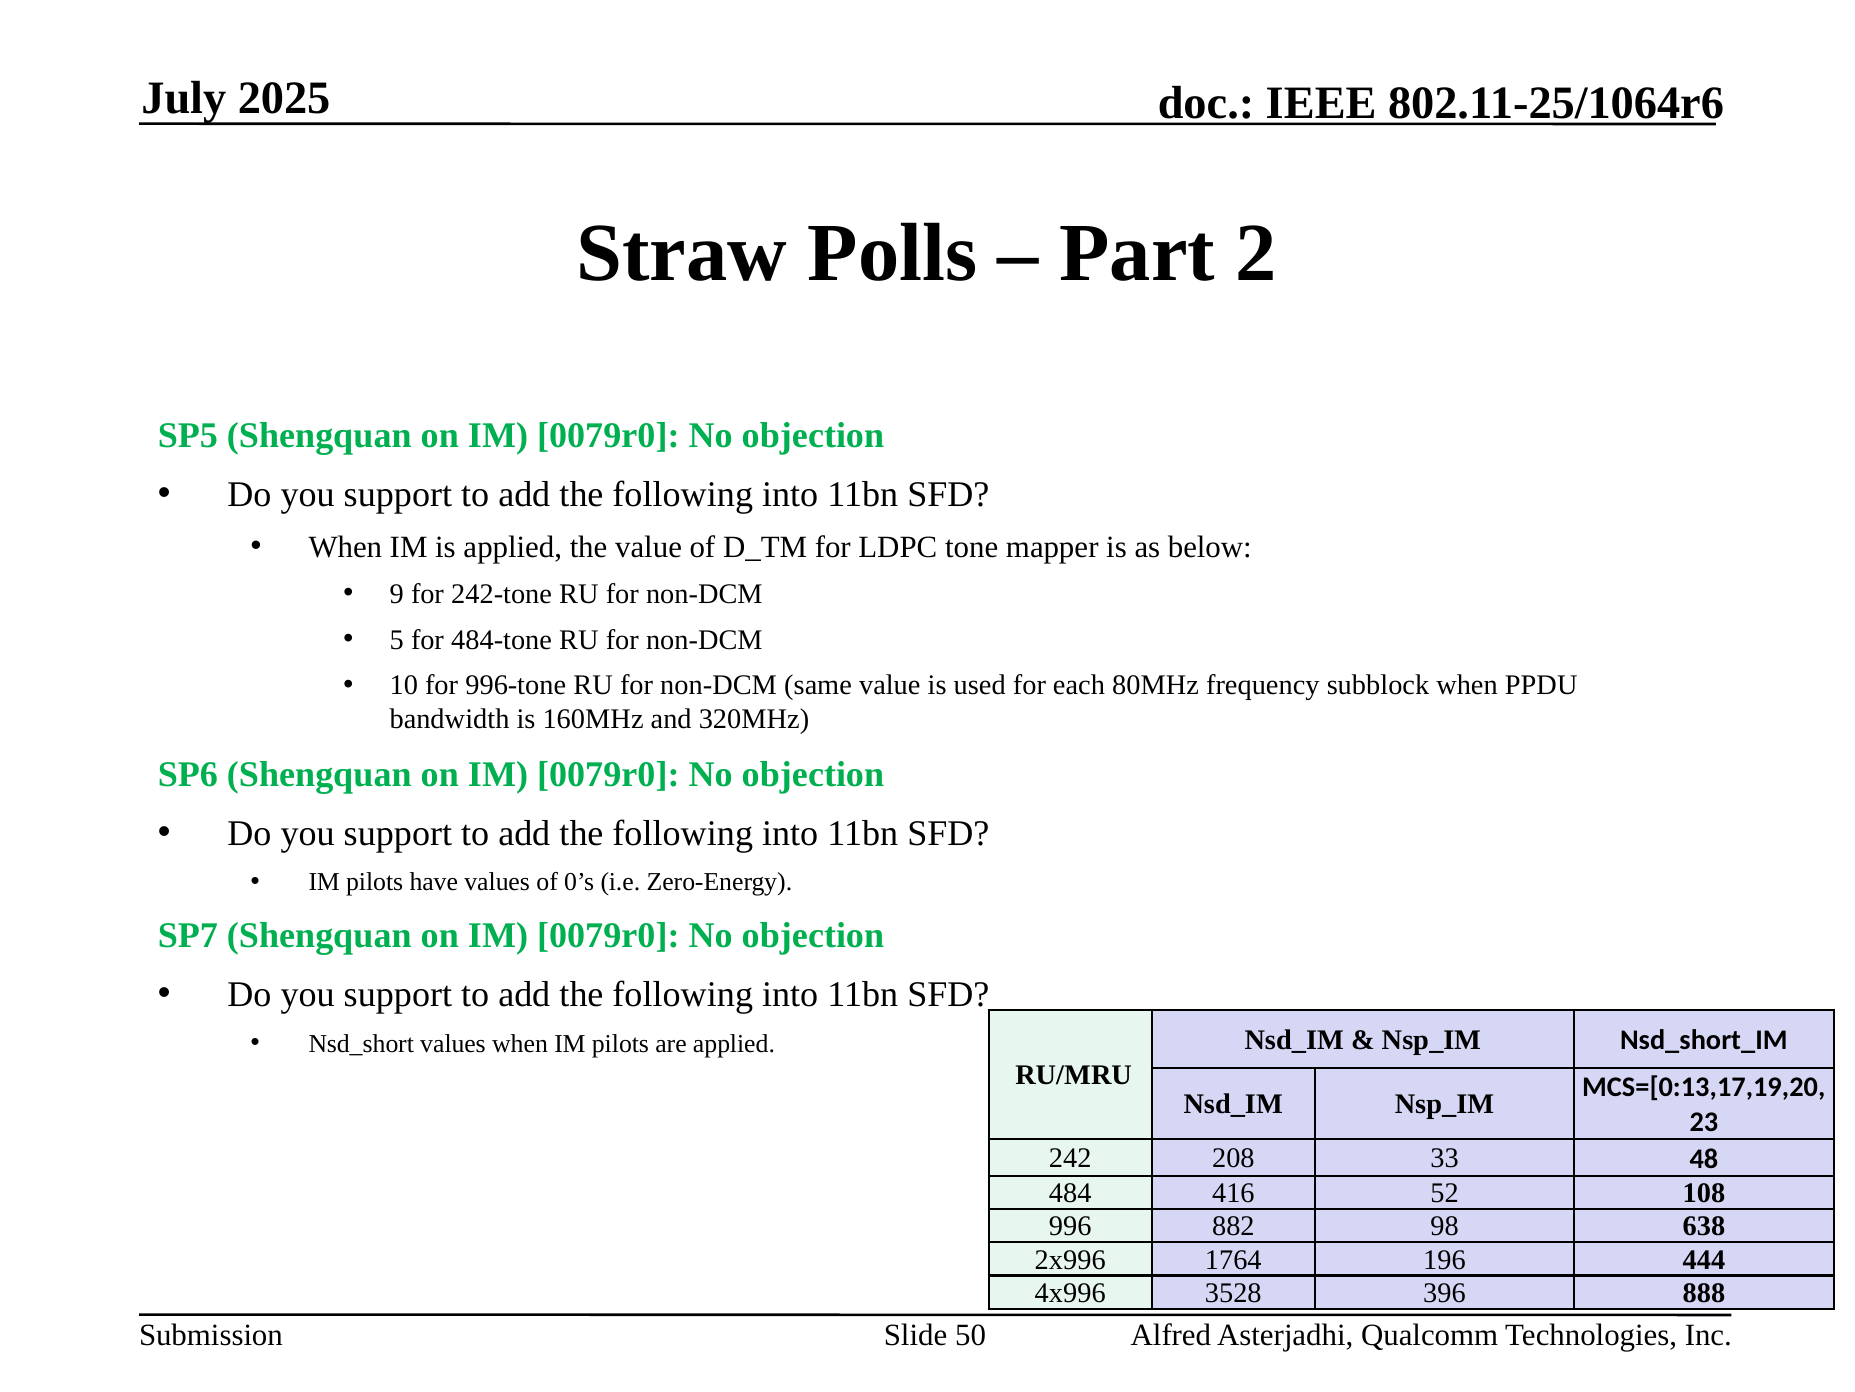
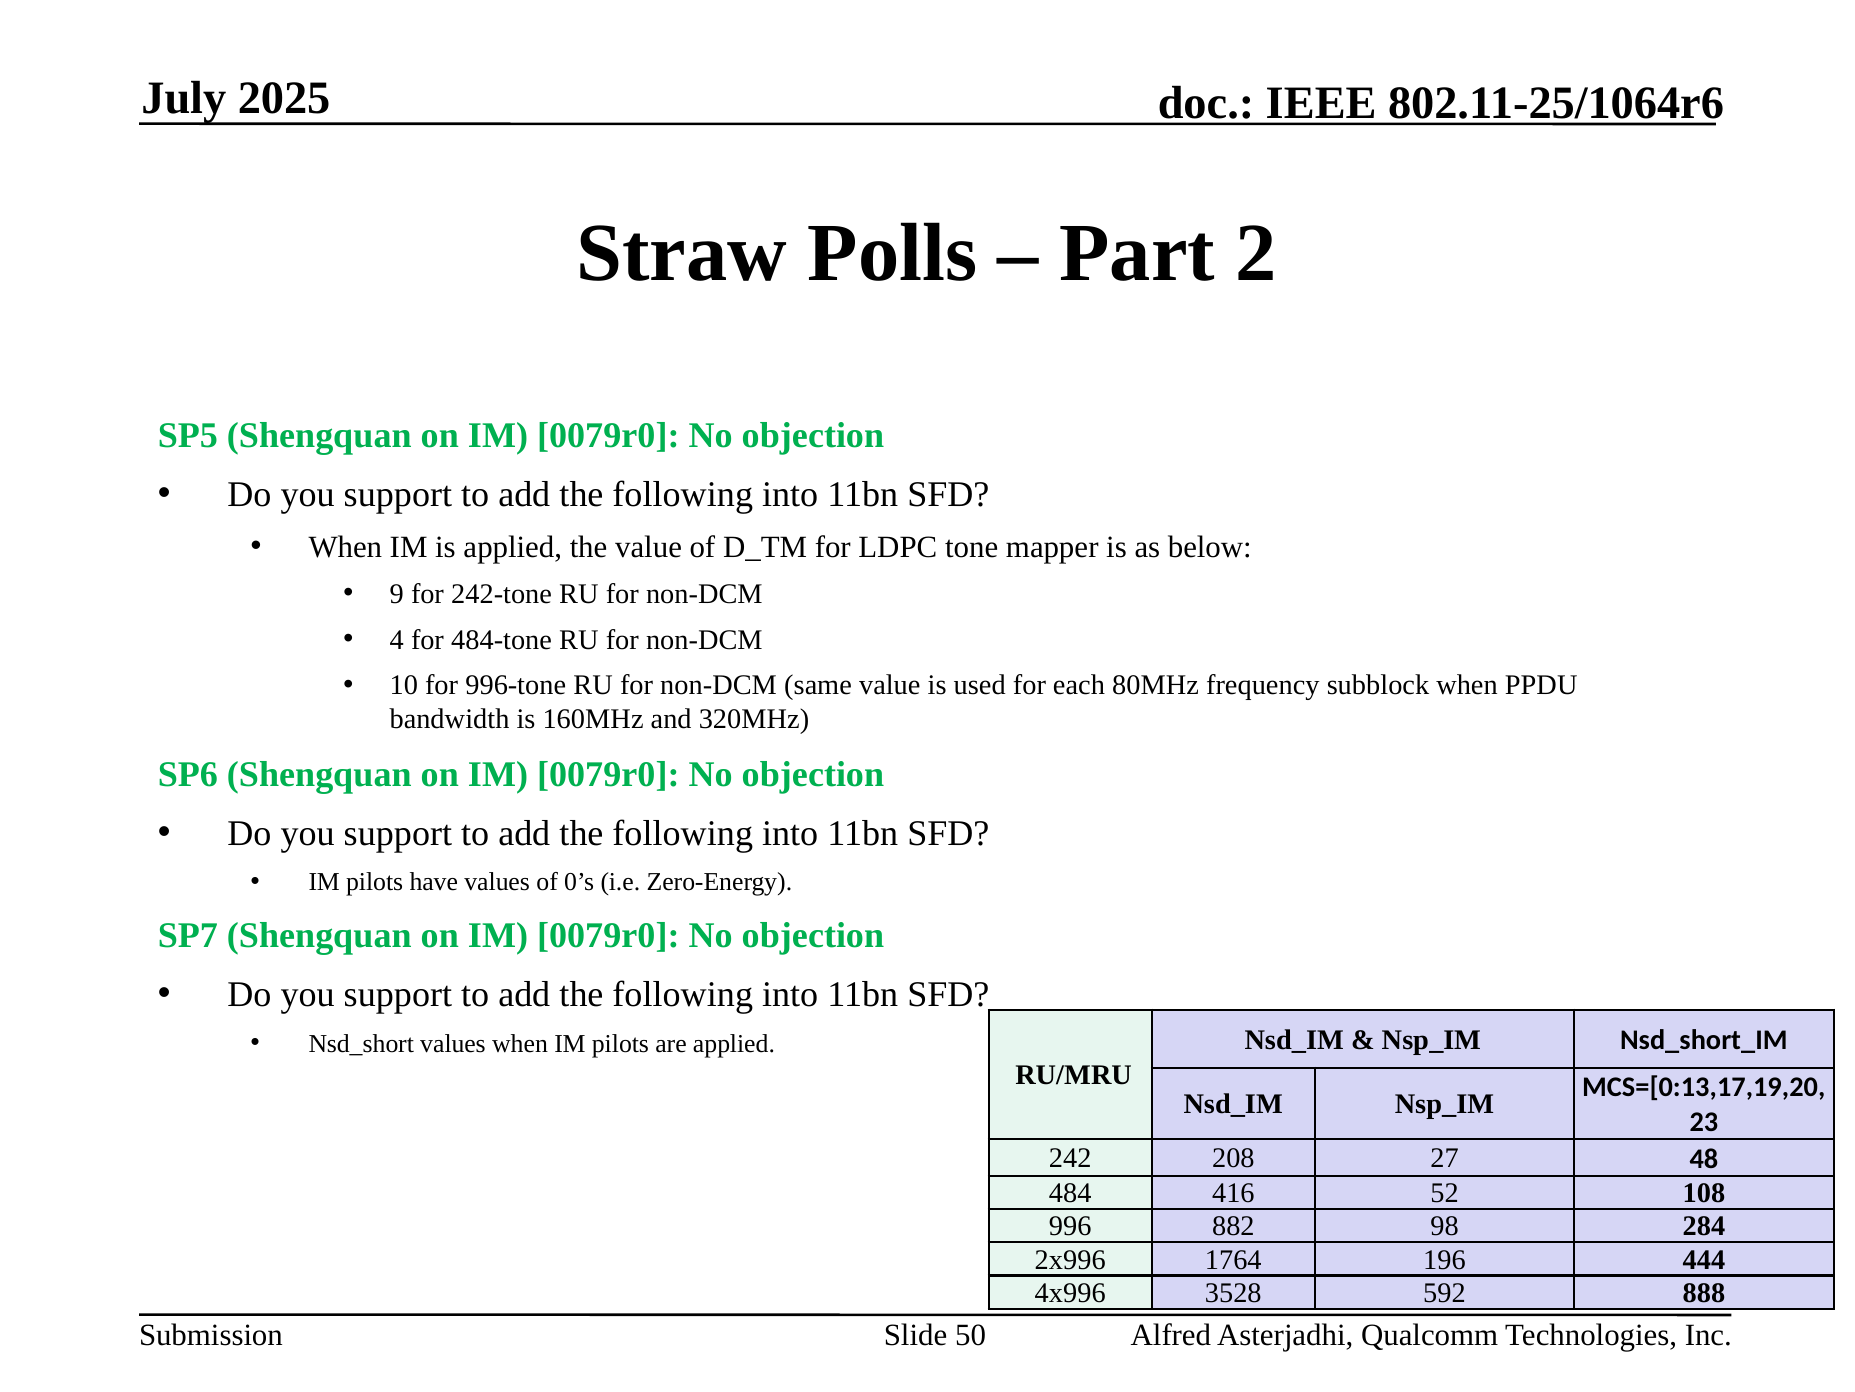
5: 5 -> 4 (397, 640)
33: 33 -> 27 (1445, 1158)
638: 638 -> 284 (1704, 1226)
396: 396 -> 592 (1445, 1292)
